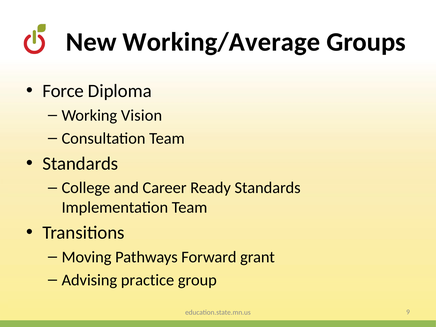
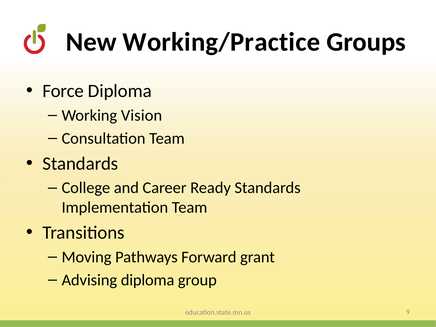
Working/Average: Working/Average -> Working/Practice (221, 42)
Advising practice: practice -> diploma (148, 280)
